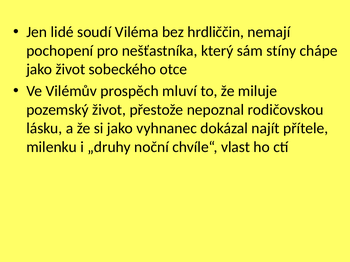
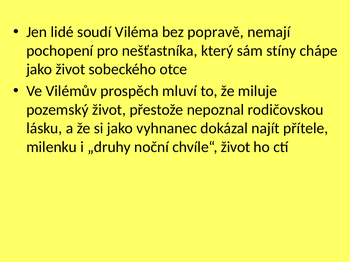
hrdliččin: hrdliččin -> popravě (216, 32)
chvíle“ vlast: vlast -> život (236, 147)
